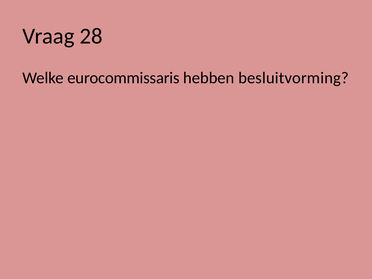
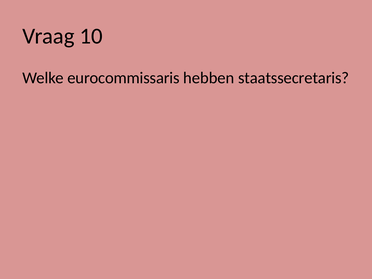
28: 28 -> 10 (91, 36)
besluitvorming: besluitvorming -> staatssecretaris (294, 78)
